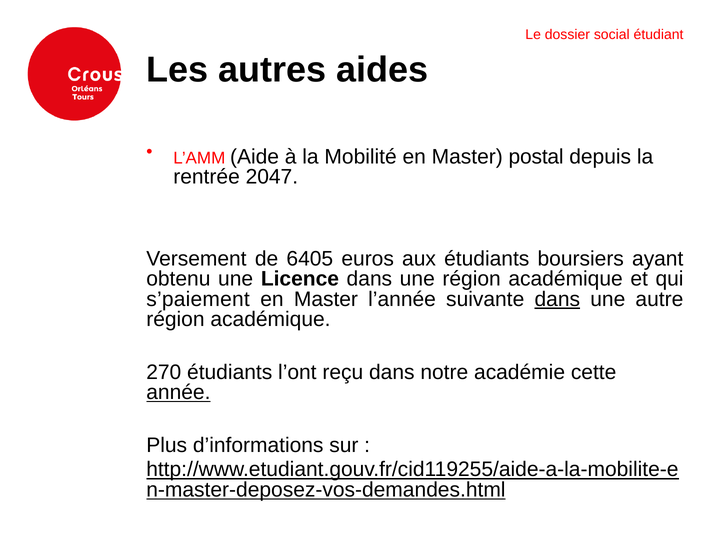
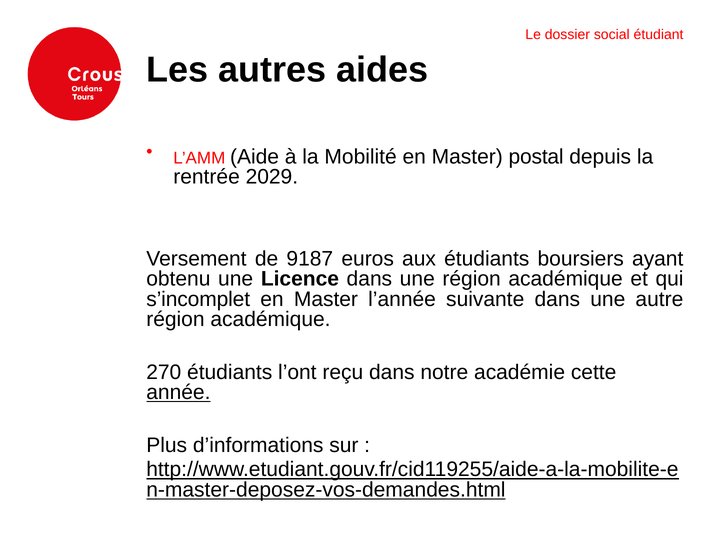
2047: 2047 -> 2029 (272, 177)
6405: 6405 -> 9187 (310, 259)
s’paiement: s’paiement -> s’incomplet (198, 299)
dans underline: present -> none (557, 299)
